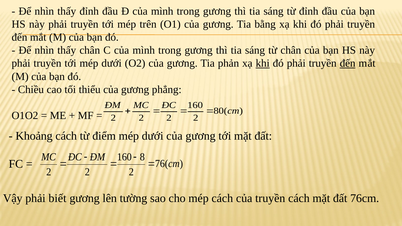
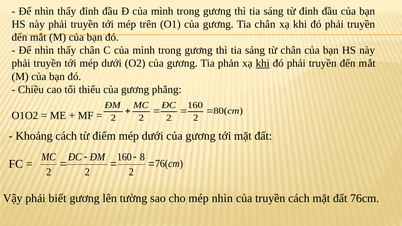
Tia bằng: bằng -> chân (265, 24)
đến underline: present -> none (348, 63)
mép cách: cách -> nhìn (222, 198)
